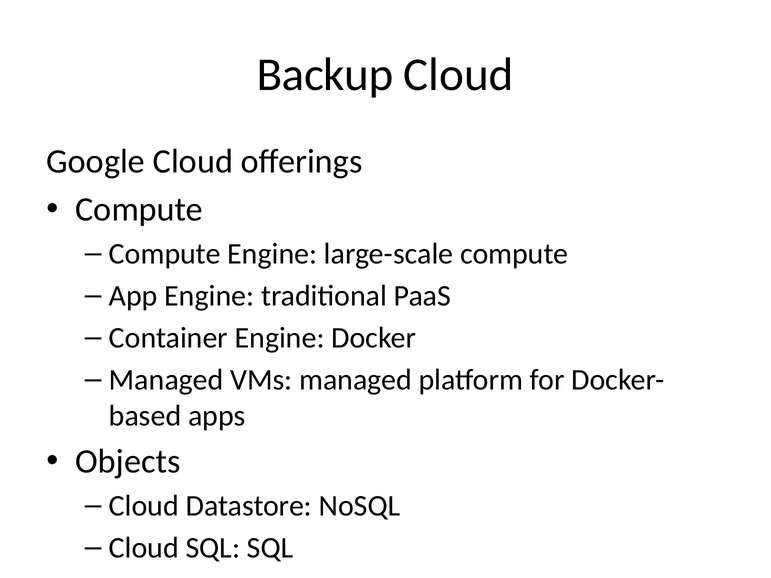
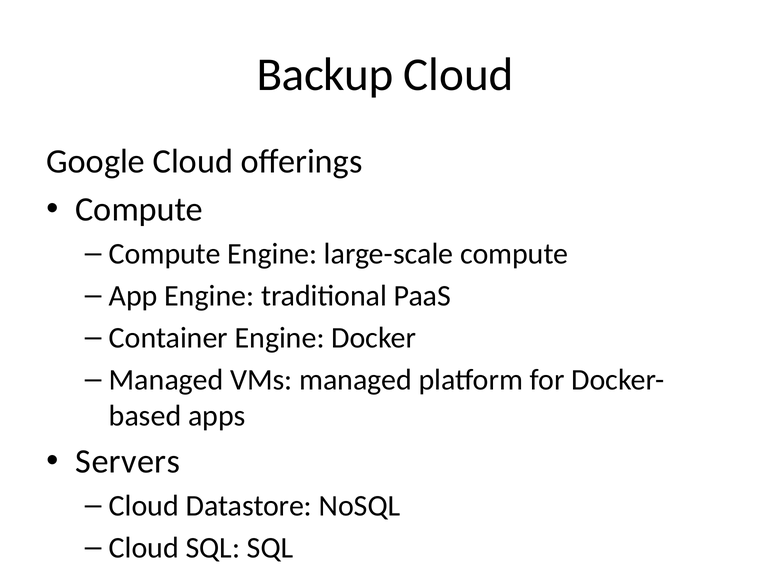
Objects: Objects -> Servers (128, 462)
